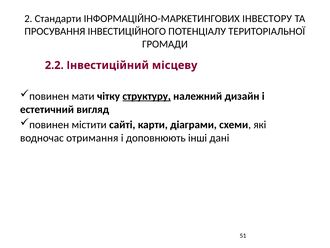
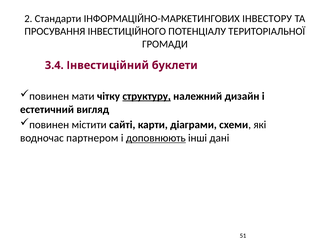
2.2: 2.2 -> 3.4 (54, 65)
місцеву: місцеву -> буклети (175, 65)
отримання: отримання -> партнером (92, 138)
доповнюють underline: none -> present (156, 138)
